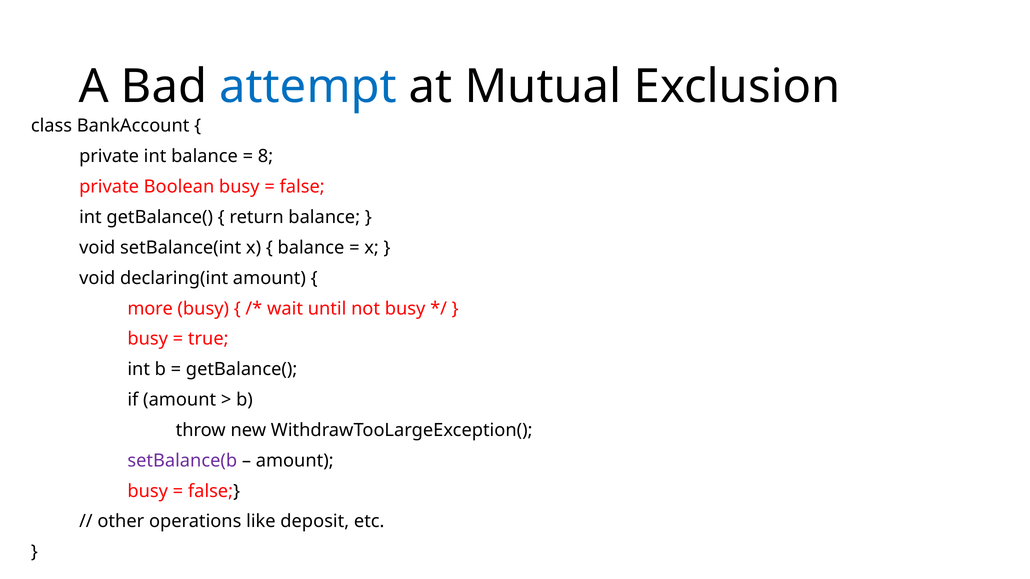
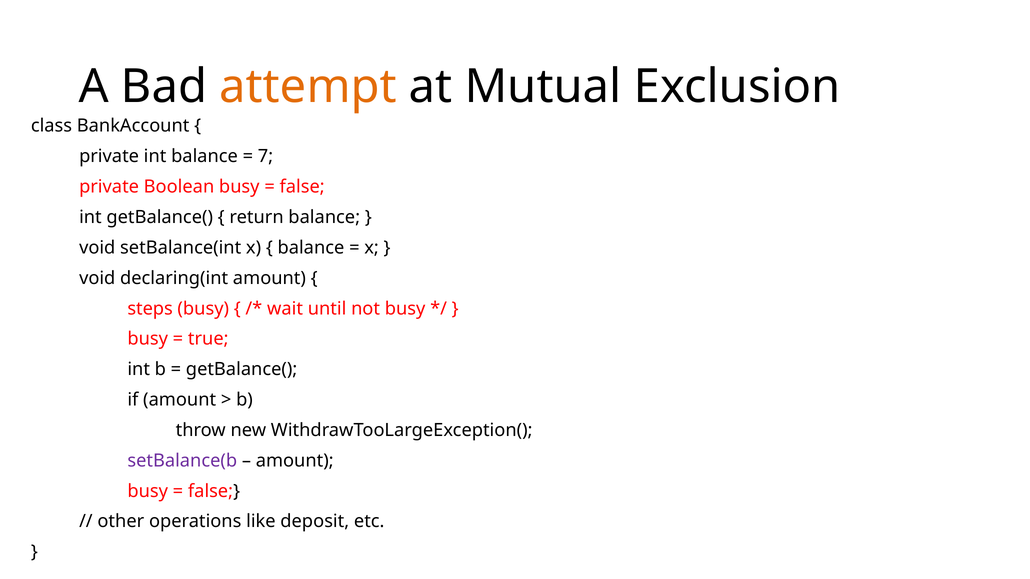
attempt colour: blue -> orange (308, 87)
8: 8 -> 7 (265, 156)
more: more -> steps (150, 309)
